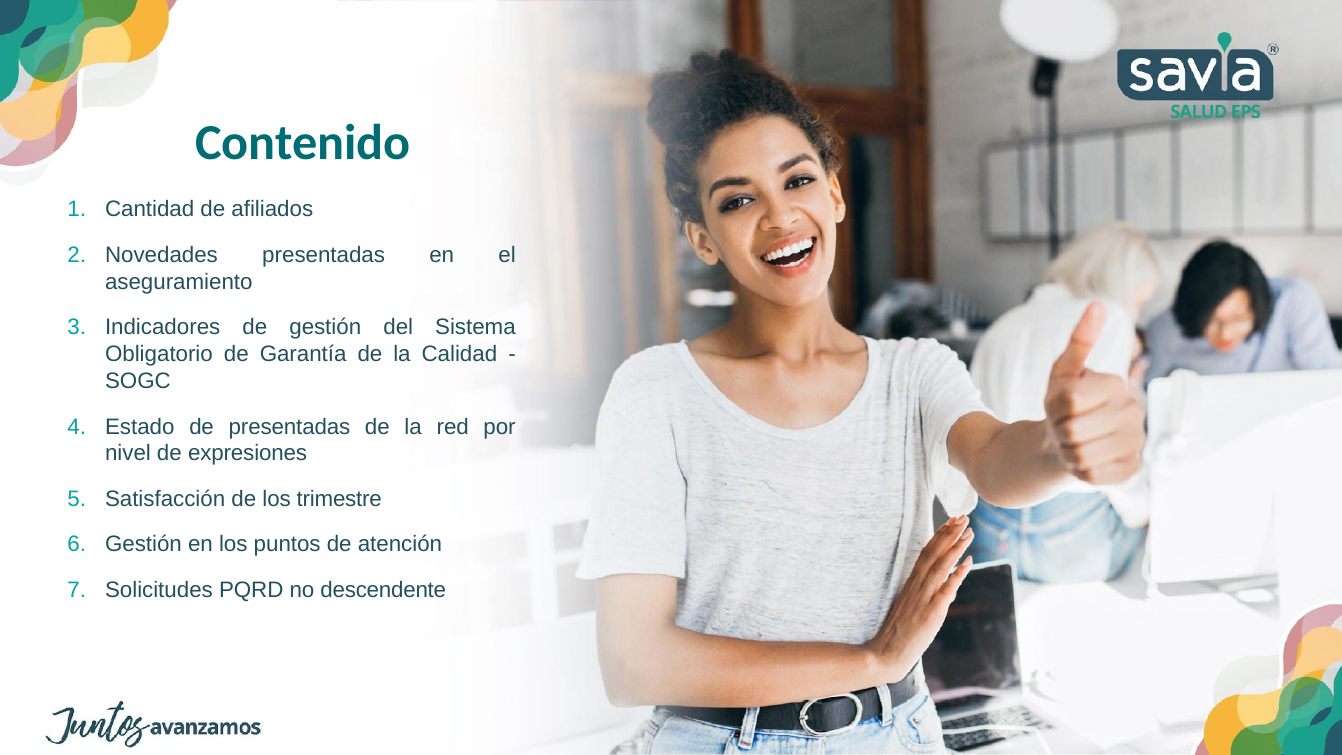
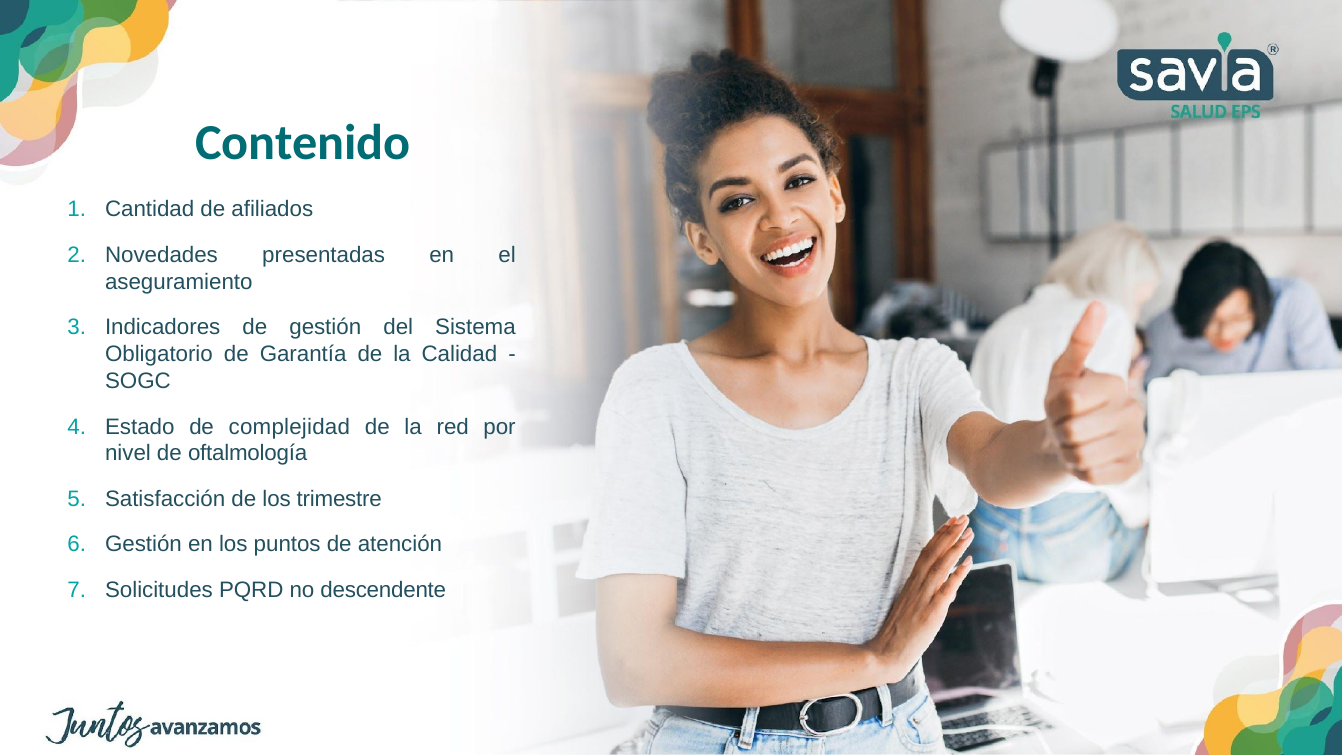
de presentadas: presentadas -> complejidad (289, 427)
expresiones: expresiones -> oftalmología (248, 454)
